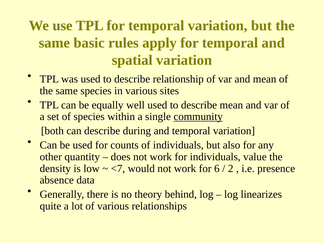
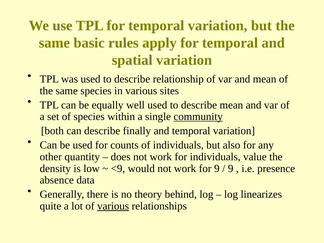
during: during -> finally (137, 131)
<7: <7 -> <9 (118, 168)
for 6: 6 -> 9 (217, 168)
2: 2 -> 9 (231, 168)
various underline: none -> present (113, 206)
